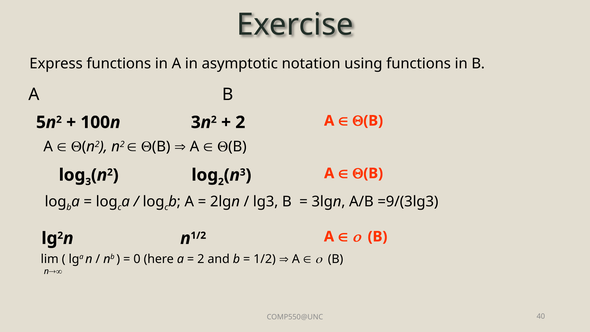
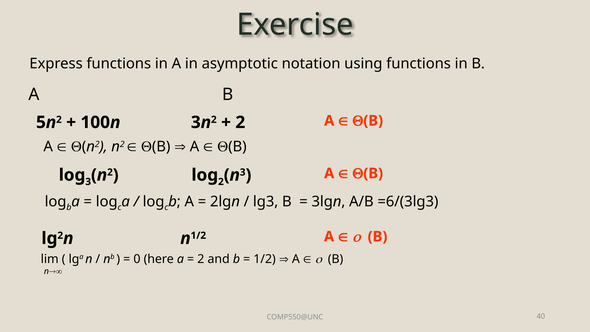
=9/(3lg3: =9/(3lg3 -> =6/(3lg3 (408, 201)
